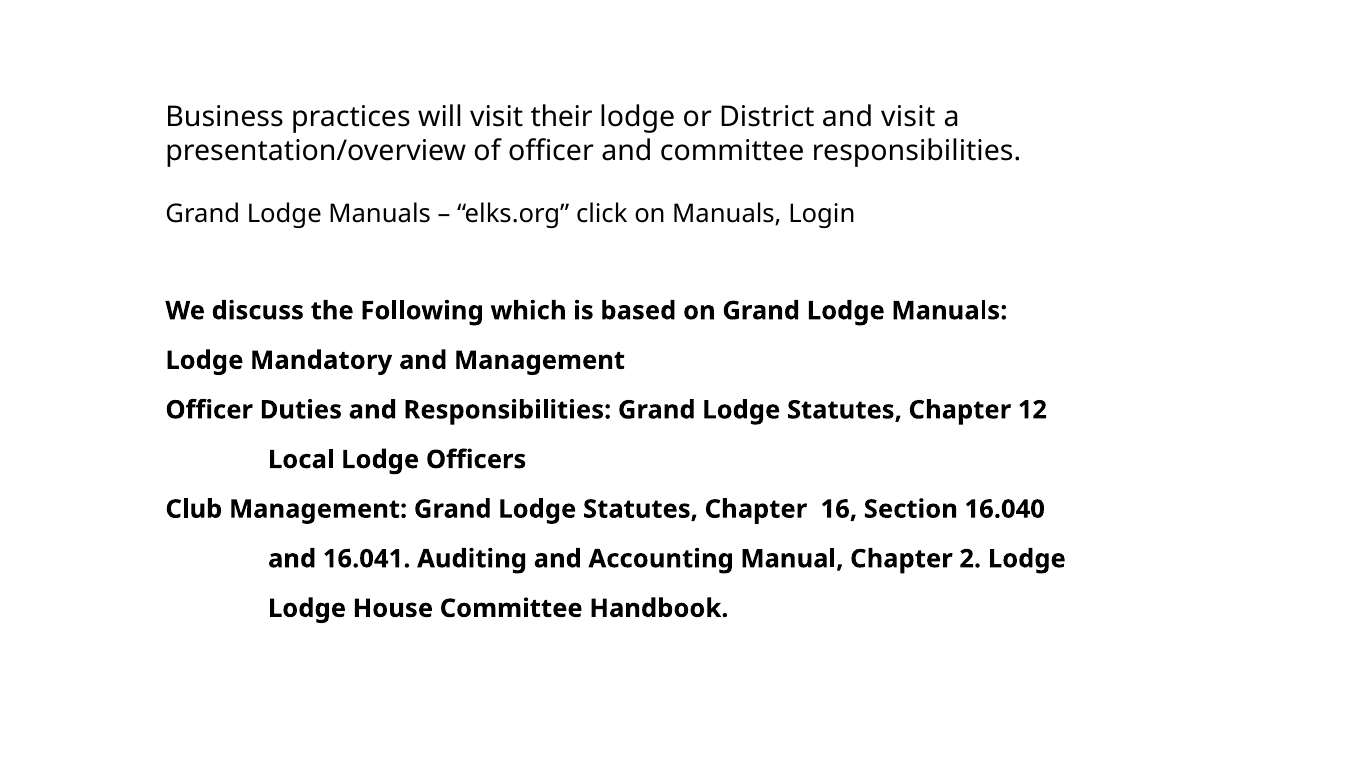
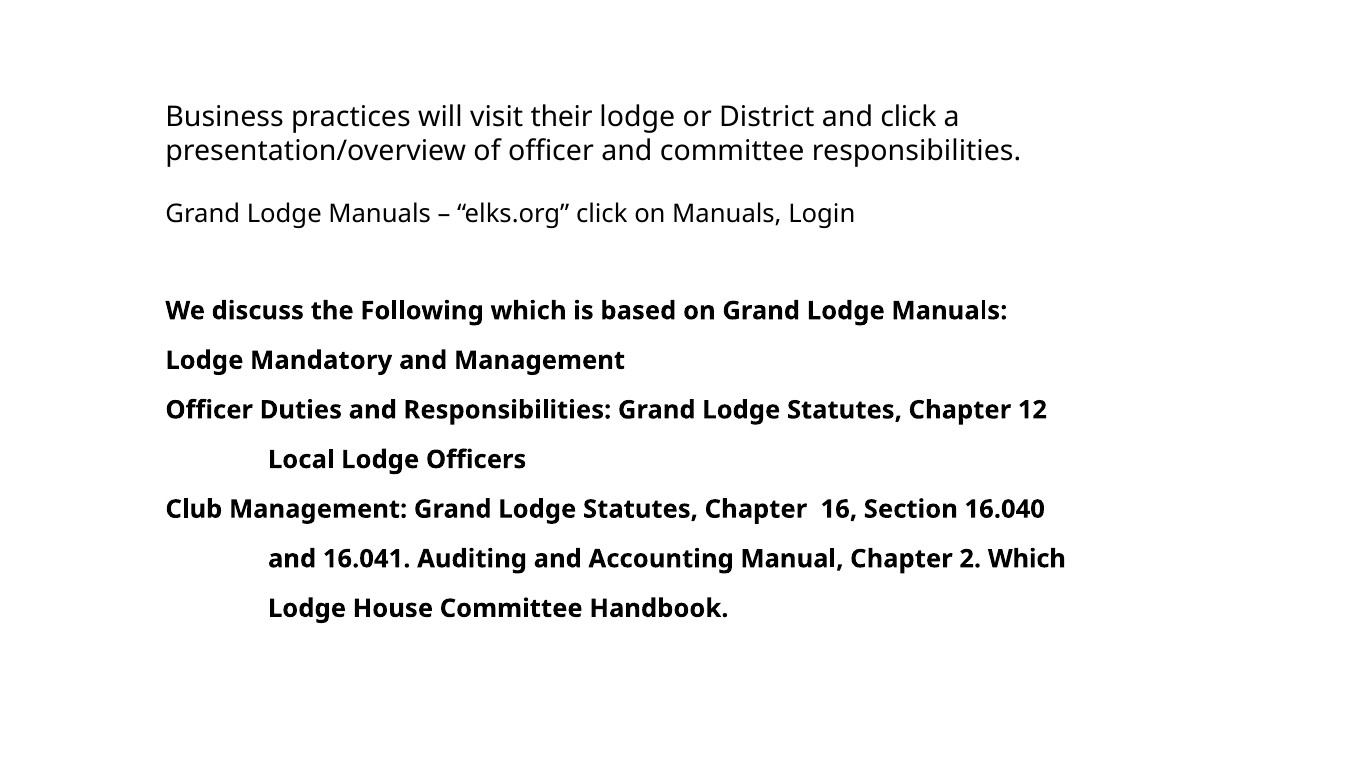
and visit: visit -> click (908, 117)
2 Lodge: Lodge -> Which (1027, 559)
